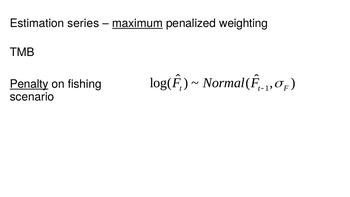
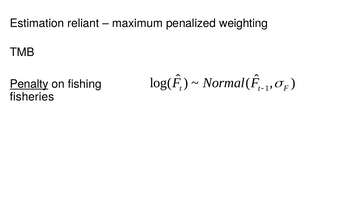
series: series -> reliant (83, 23)
maximum underline: present -> none (137, 23)
scenario: scenario -> fisheries (32, 97)
